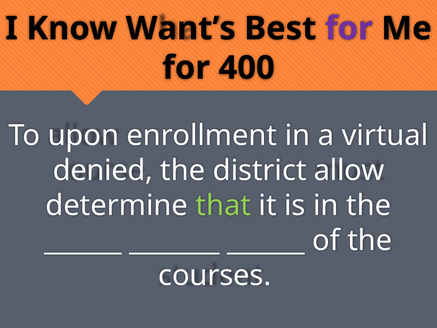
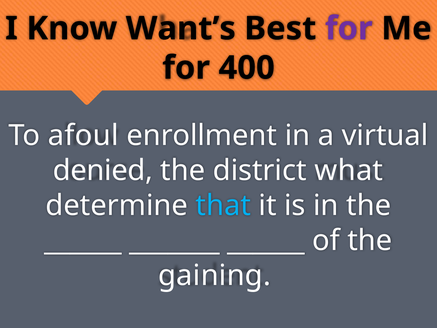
upon: upon -> afoul (83, 136)
allow: allow -> what (349, 170)
that colour: light green -> light blue (223, 205)
courses: courses -> gaining (215, 275)
